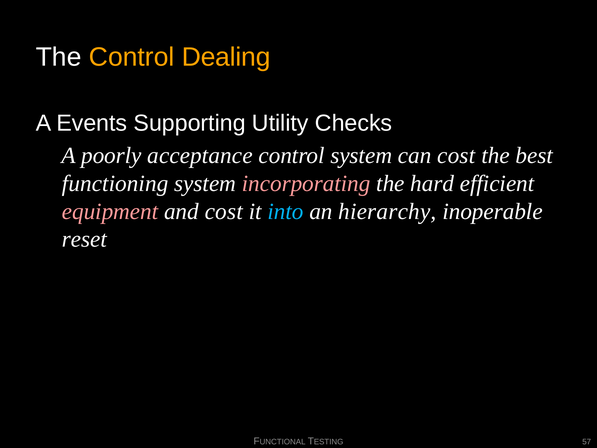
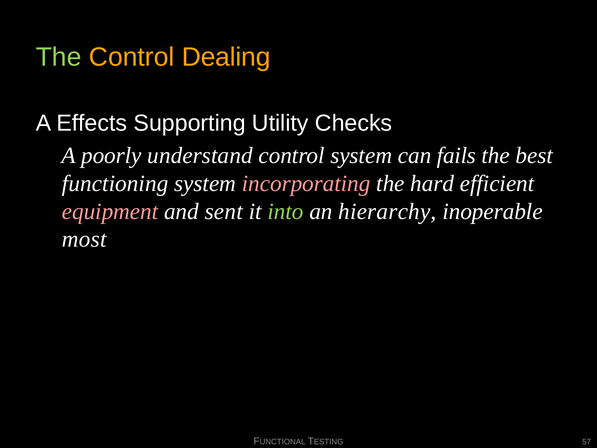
The colour: white -> light green (59, 57)
Events: Events -> Effects (92, 123)
acceptance: acceptance -> understand (200, 156)
can cost: cost -> fails (456, 156)
and cost: cost -> sent (224, 211)
into colour: light blue -> light green (286, 211)
reset: reset -> most (84, 239)
